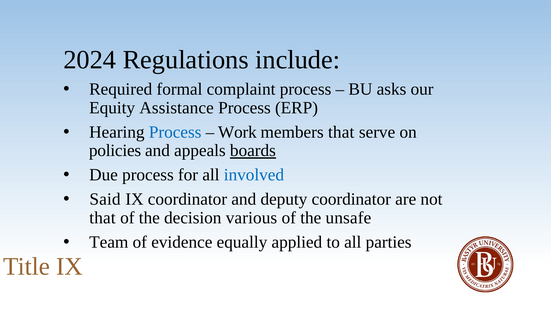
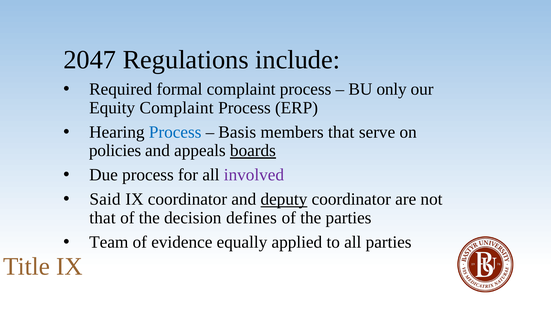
2024: 2024 -> 2047 (90, 60)
asks: asks -> only (392, 89)
Equity Assistance: Assistance -> Complaint (177, 108)
Work: Work -> Basis (237, 132)
involved colour: blue -> purple (254, 175)
deputy underline: none -> present (284, 199)
various: various -> defines (251, 218)
the unsafe: unsafe -> parties (349, 218)
